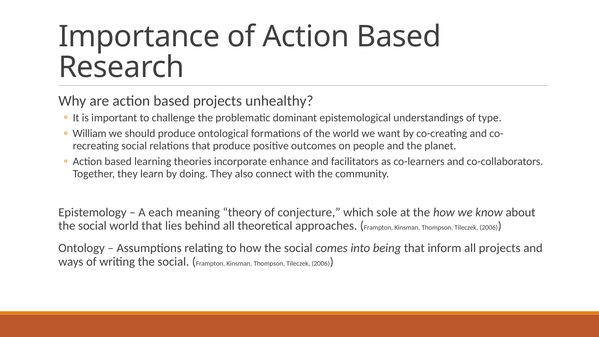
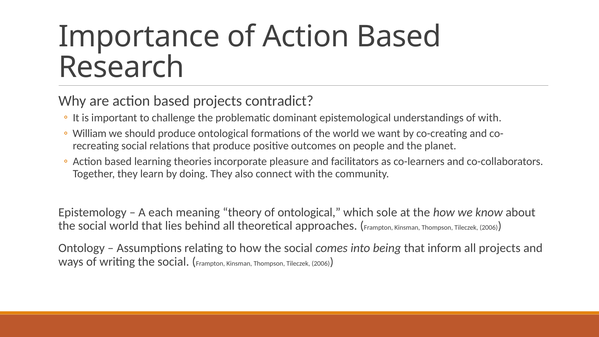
unhealthy: unhealthy -> contradict (279, 101)
of type: type -> with (490, 118)
enhance: enhance -> pleasure (289, 162)
of conjecture: conjecture -> ontological (309, 212)
